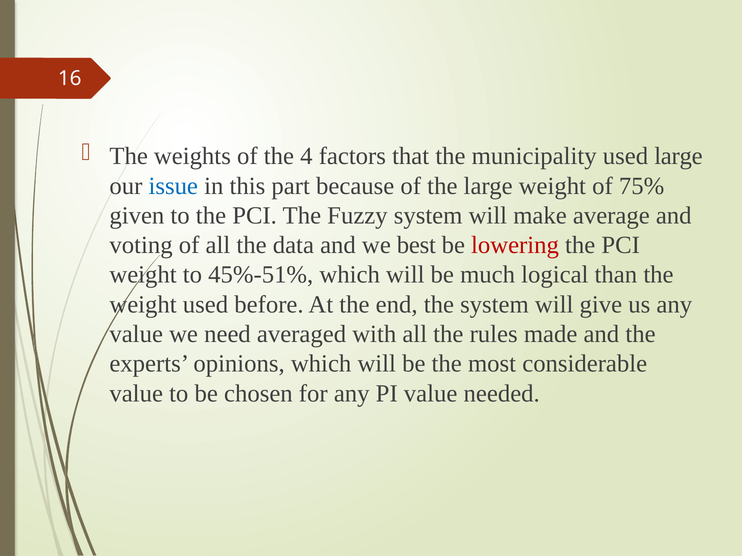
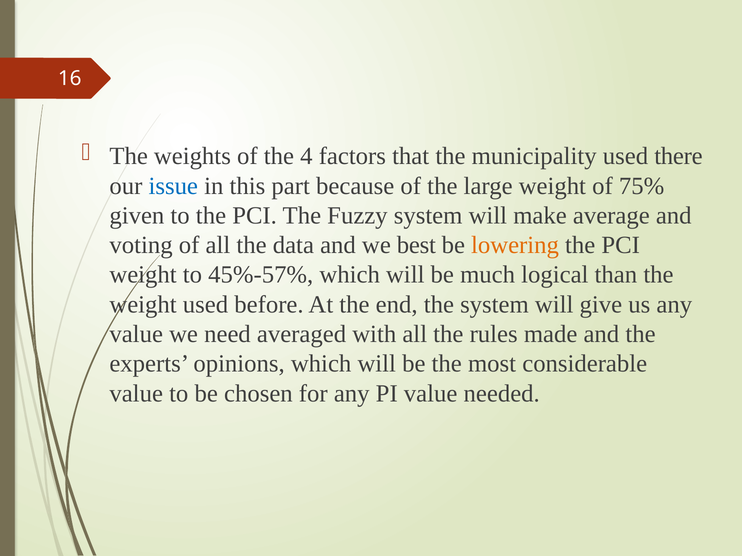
used large: large -> there (678, 156)
lowering colour: red -> orange (515, 245)
45%-51%: 45%-51% -> 45%-57% (261, 275)
